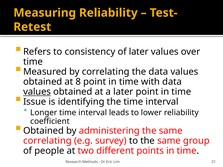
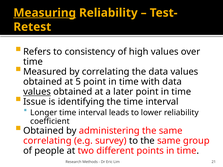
Measuring underline: none -> present (45, 13)
of later: later -> high (139, 52)
8: 8 -> 5 (78, 82)
